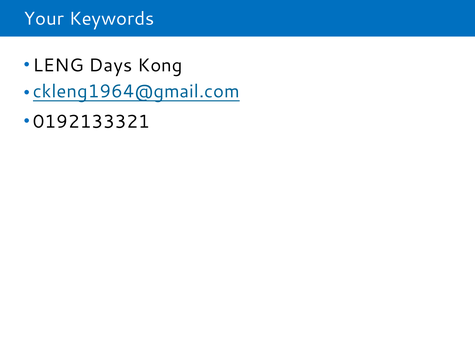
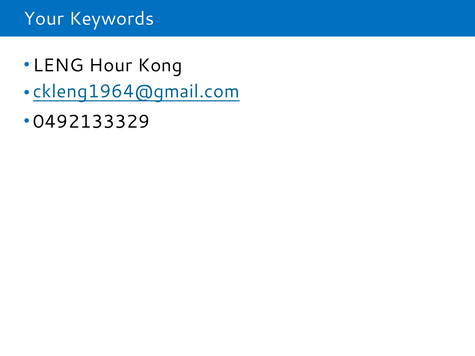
Days: Days -> Hour (111, 65)
0192133321: 0192133321 -> 0492133329 (91, 122)
